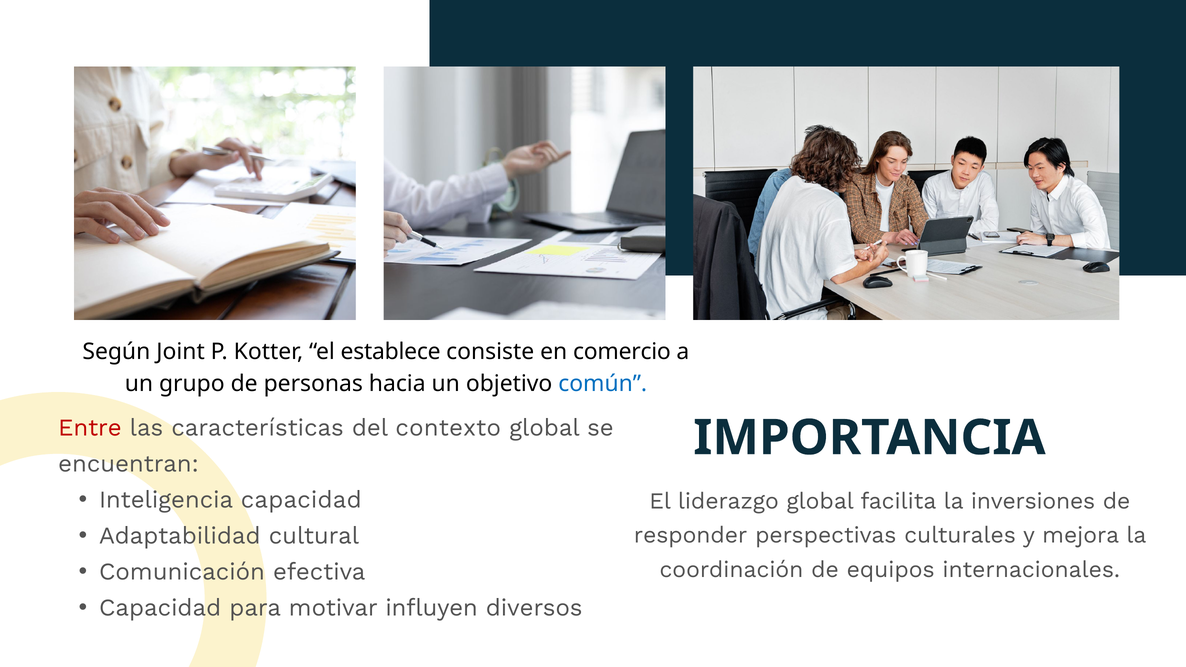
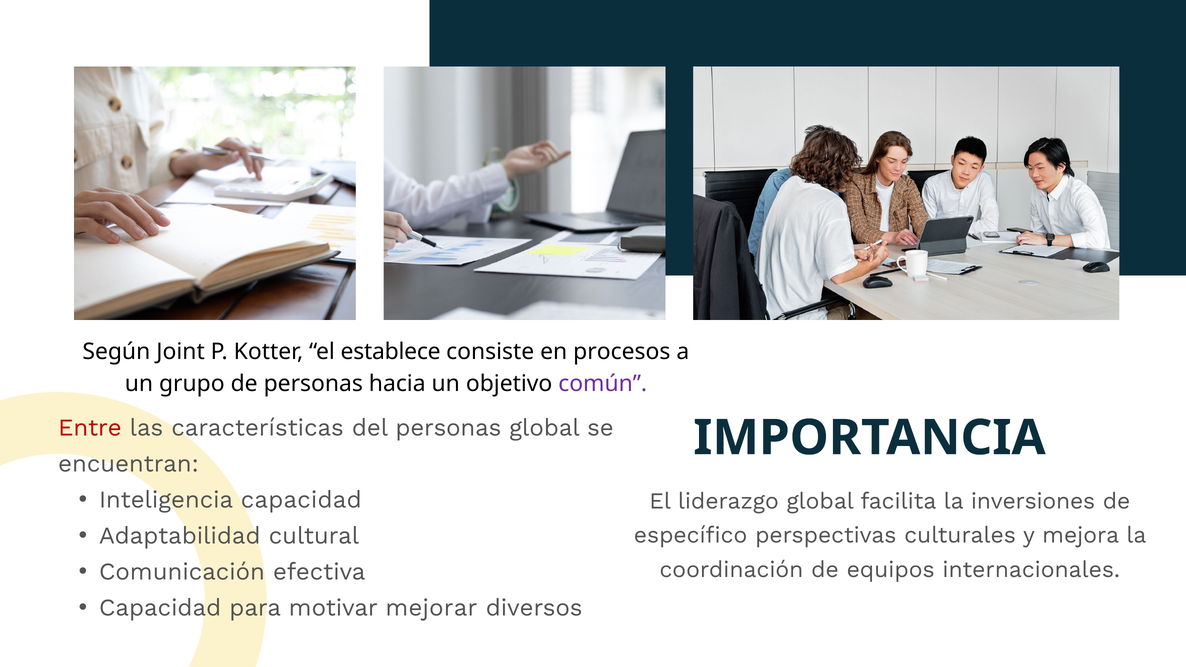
comercio: comercio -> procesos (622, 352)
común colour: blue -> purple (603, 384)
del contexto: contexto -> personas (448, 428)
responder: responder -> específico (691, 535)
influyen: influyen -> mejorar (431, 608)
